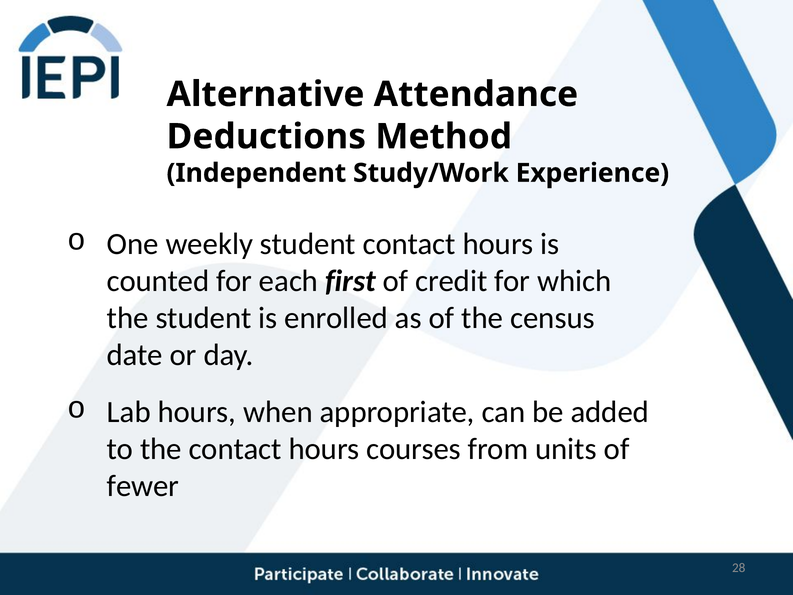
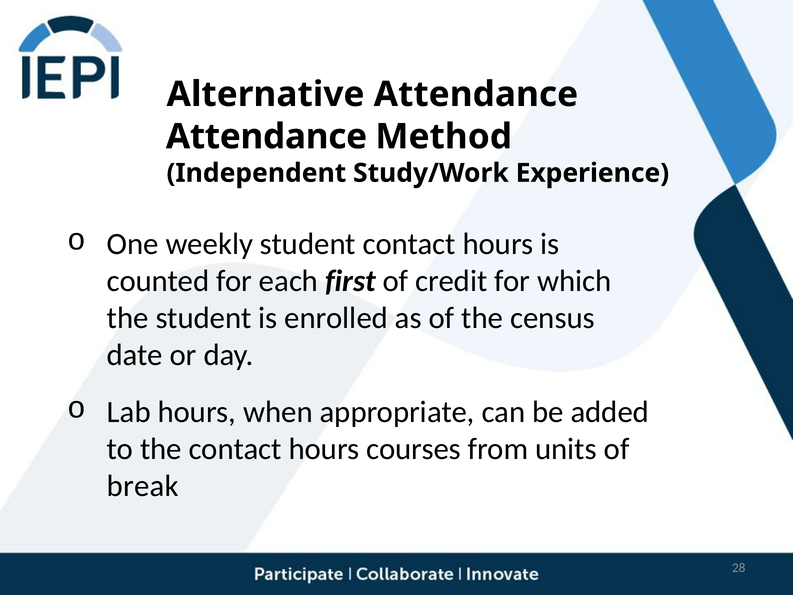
Deductions: Deductions -> Attendance (266, 137)
fewer: fewer -> break (143, 486)
